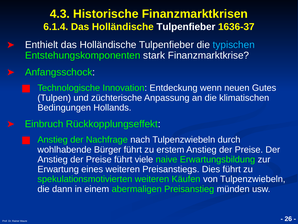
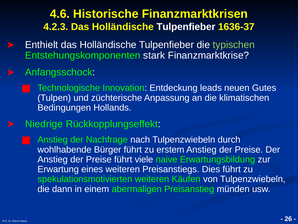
4.3: 4.3 -> 4.6 (60, 14)
6.1.4: 6.1.4 -> 4.2.3 (56, 27)
typischen colour: light blue -> light green (234, 45)
wenn: wenn -> leads (211, 88)
Einbruch: Einbruch -> Niedrige (44, 124)
